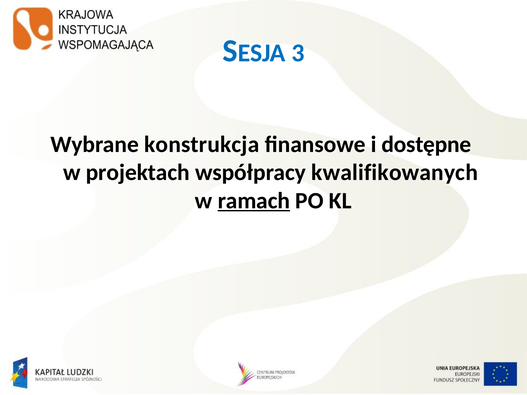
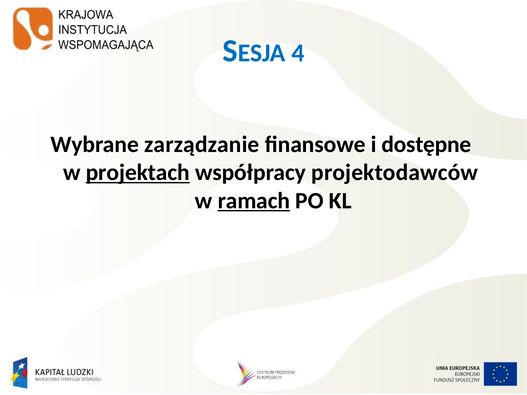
3: 3 -> 4 (298, 53)
konstrukcja: konstrukcja -> zarządzanie (202, 145)
projektach underline: none -> present (138, 173)
kwalifikowanych: kwalifikowanych -> projektodawców (395, 173)
